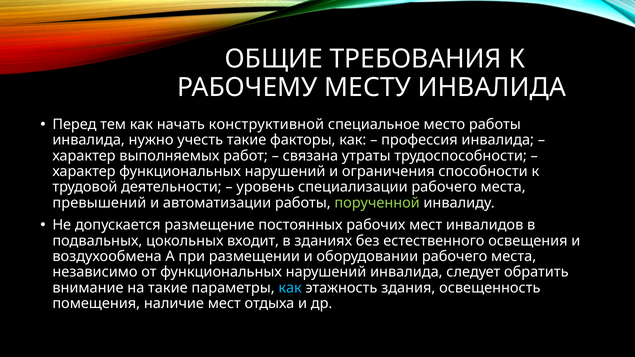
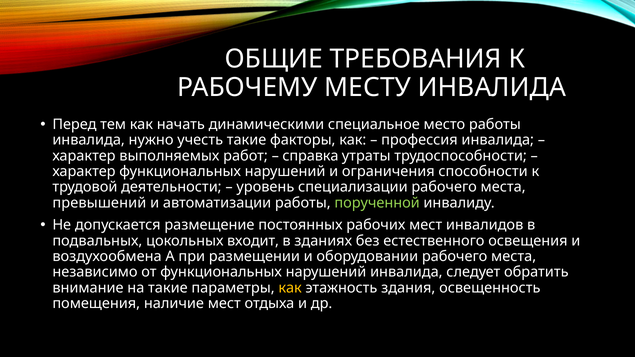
конструктивной: конструктивной -> динамическими (266, 124)
связана: связана -> справка (310, 156)
как colour: light blue -> yellow (290, 288)
